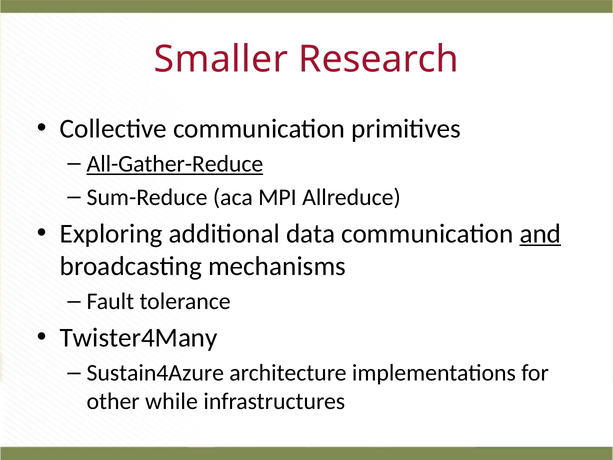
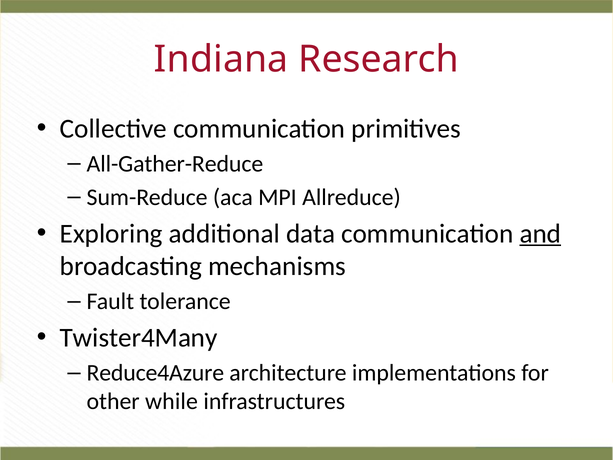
Smaller: Smaller -> Indiana (221, 59)
All-Gather-Reduce underline: present -> none (175, 164)
Sustain4Azure: Sustain4Azure -> Reduce4Azure (155, 373)
